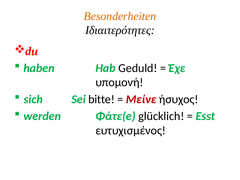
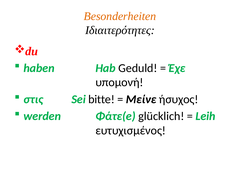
sich: sich -> στις (33, 99)
Μείνε colour: red -> black (141, 99)
Esst: Esst -> Leih (205, 116)
